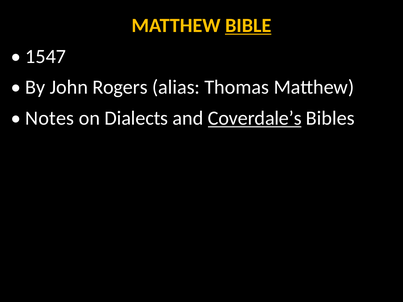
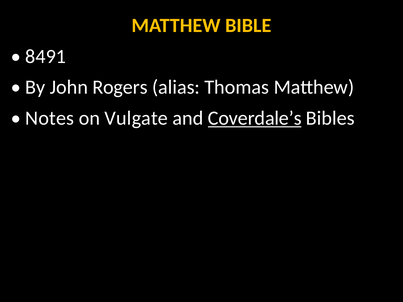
BIBLE underline: present -> none (248, 26)
1547: 1547 -> 8491 (46, 56)
Dialects: Dialects -> Vulgate (136, 118)
